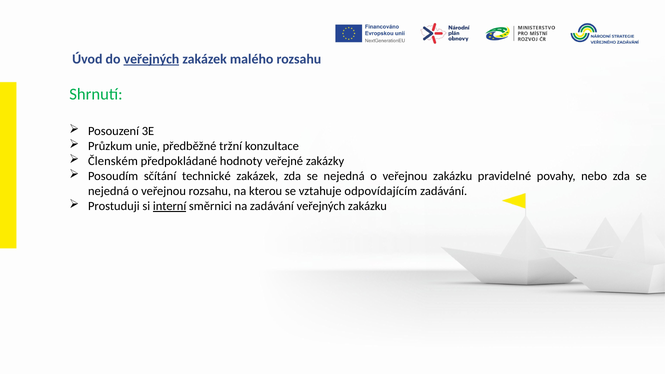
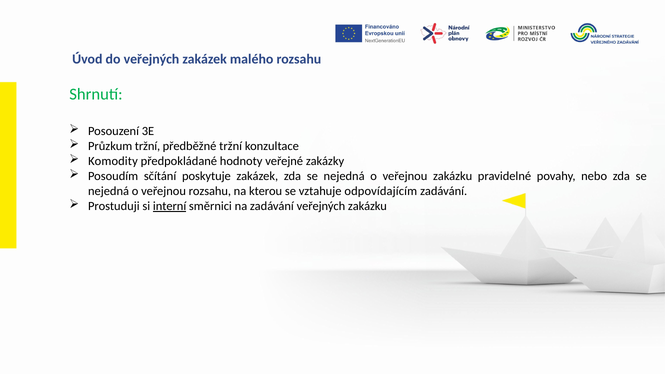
veřejných underline: present -> none (151, 59)
Průzkum unie: unie -> tržní (148, 146)
Členském: Členském -> Komodity (113, 161)
technické: technické -> poskytuje (206, 176)
